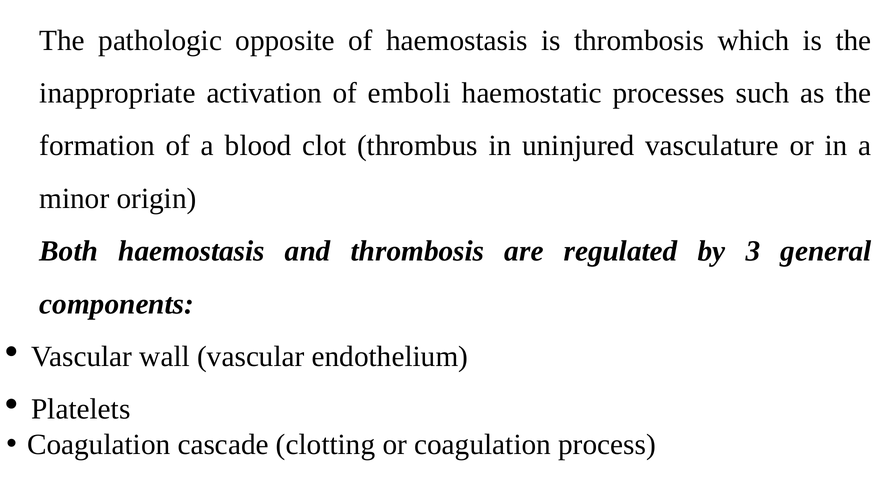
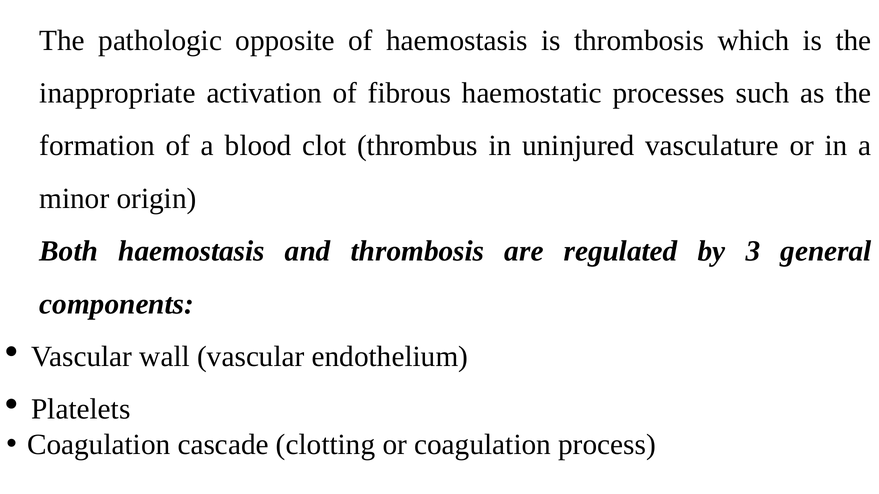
emboli: emboli -> fibrous (409, 93)
